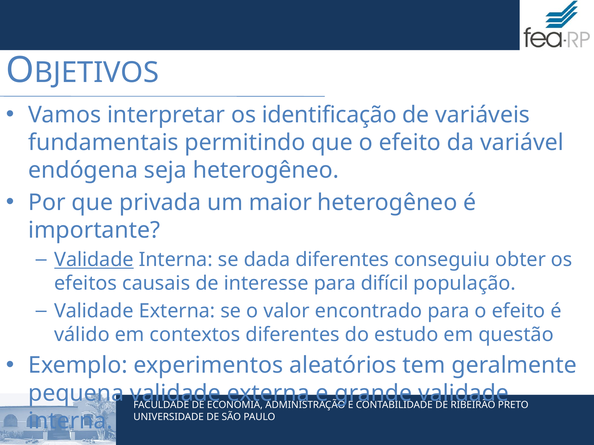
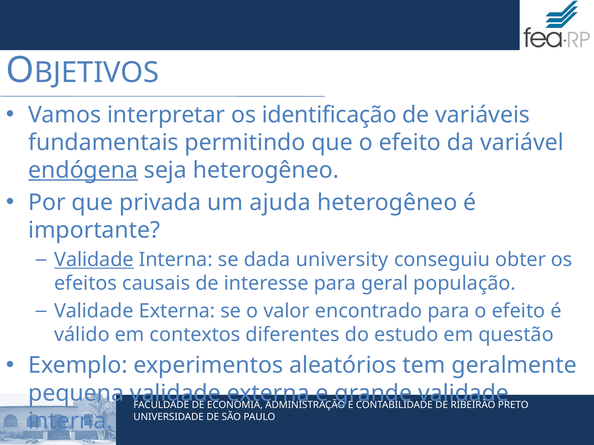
endógena underline: none -> present (83, 170)
maior: maior -> ajuda (280, 203)
dada diferentes: diferentes -> university (342, 260)
difícil: difícil -> geral (385, 284)
